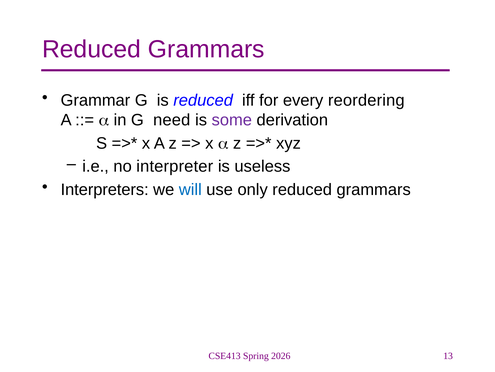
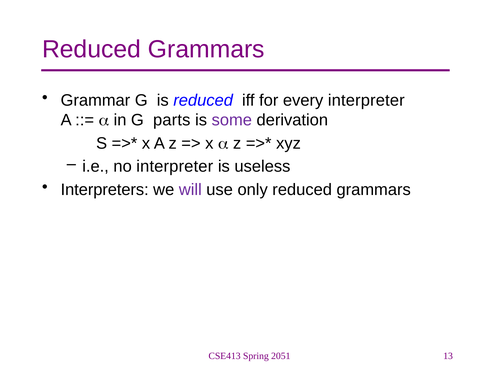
every reordering: reordering -> interpreter (366, 100)
need: need -> parts (172, 120)
will colour: blue -> purple (190, 189)
2026: 2026 -> 2051 (281, 355)
